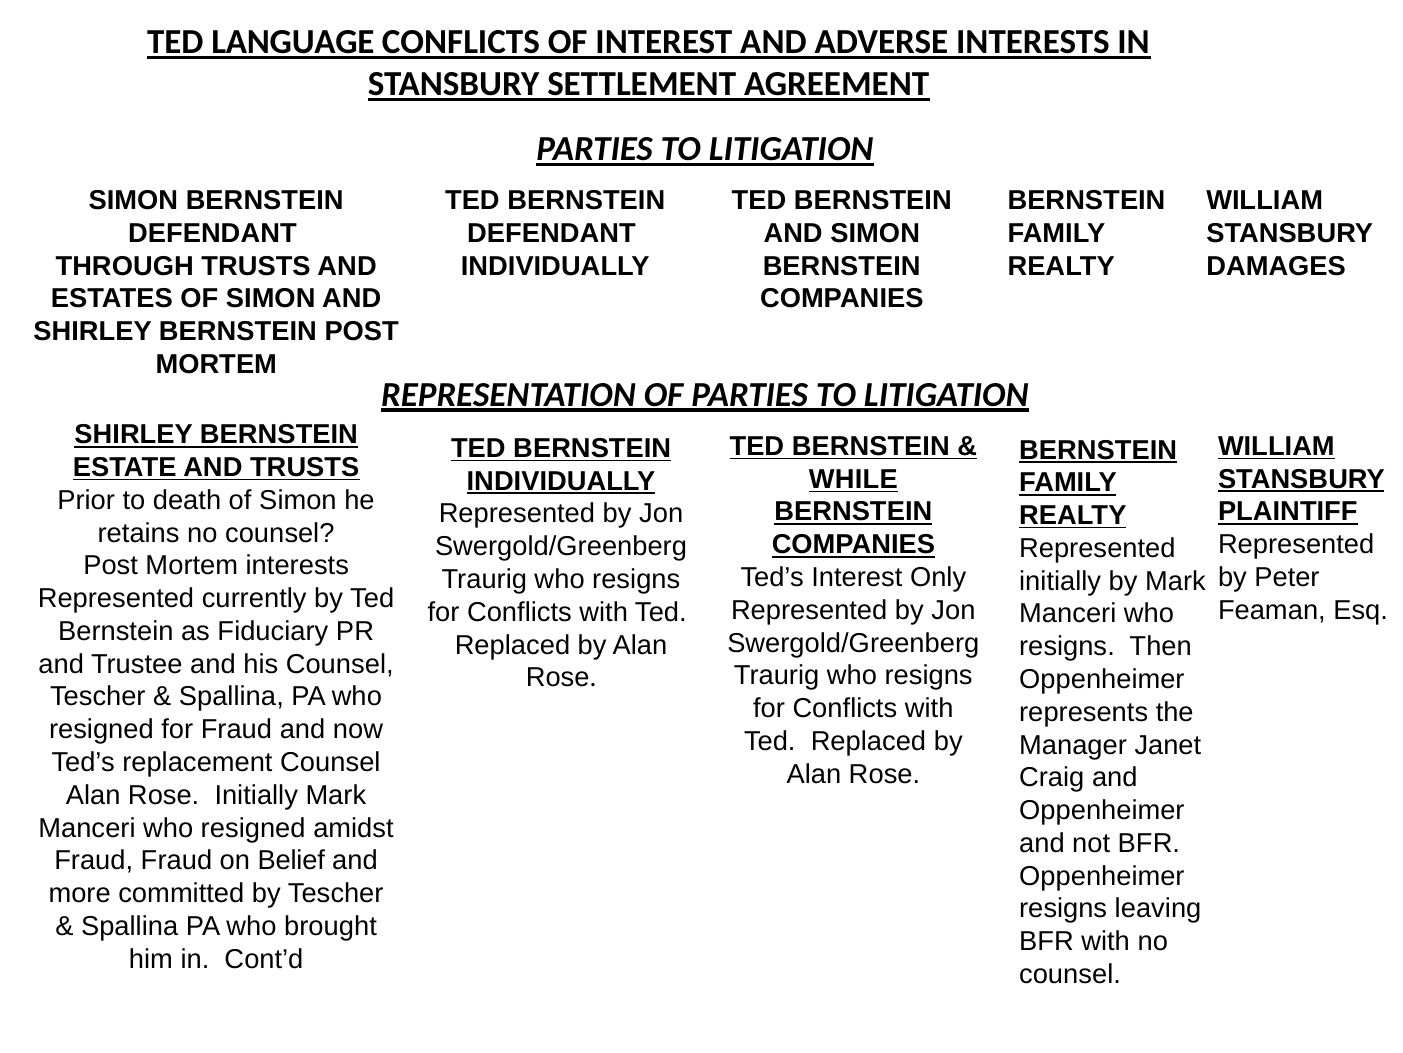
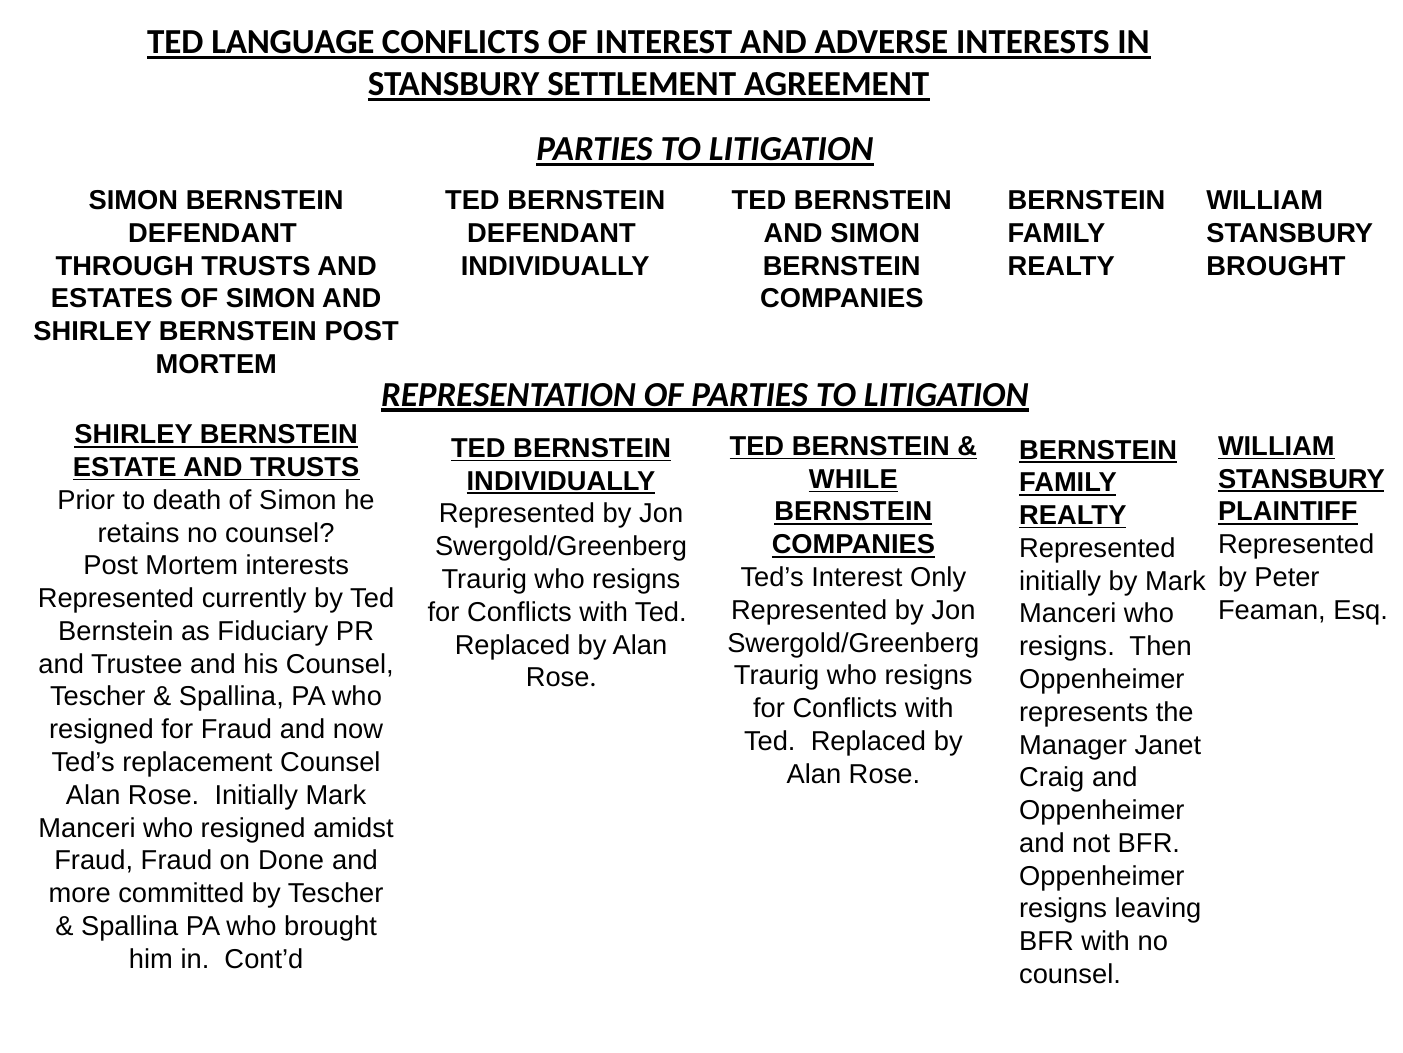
DAMAGES: DAMAGES -> BROUGHT (1276, 266)
Belief: Belief -> Done (291, 860)
